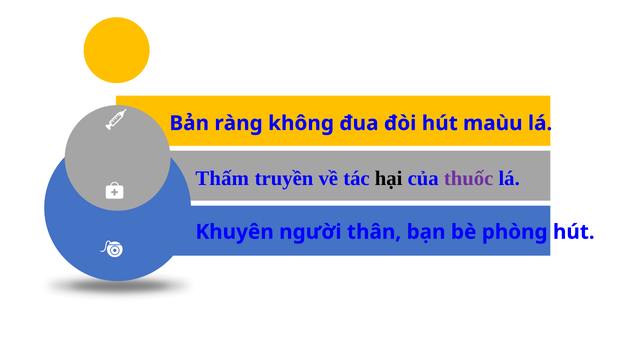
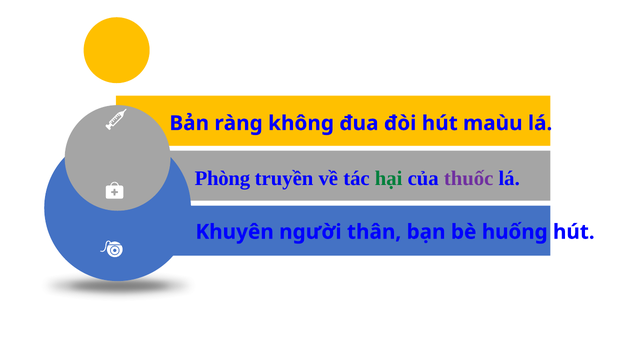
Thấm: Thấm -> Phòng (222, 178)
hại colour: black -> green (389, 178)
phòng: phòng -> huống (515, 232)
